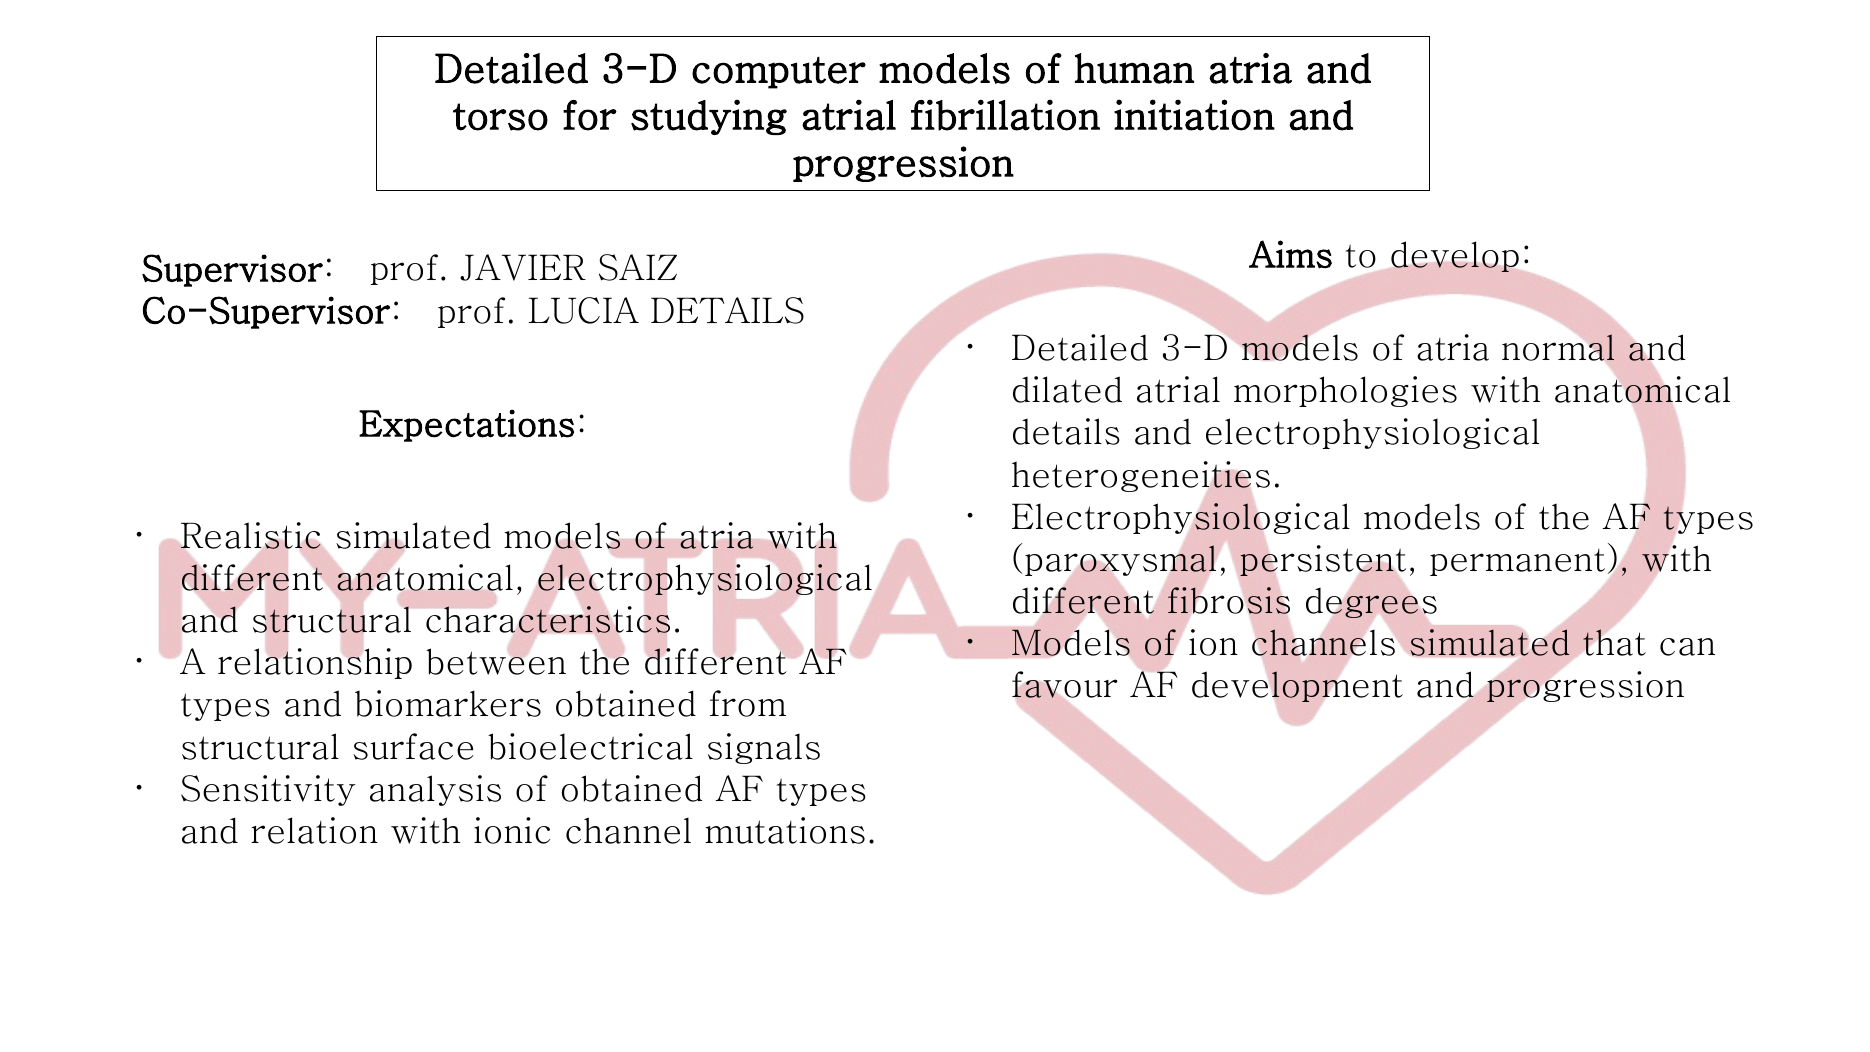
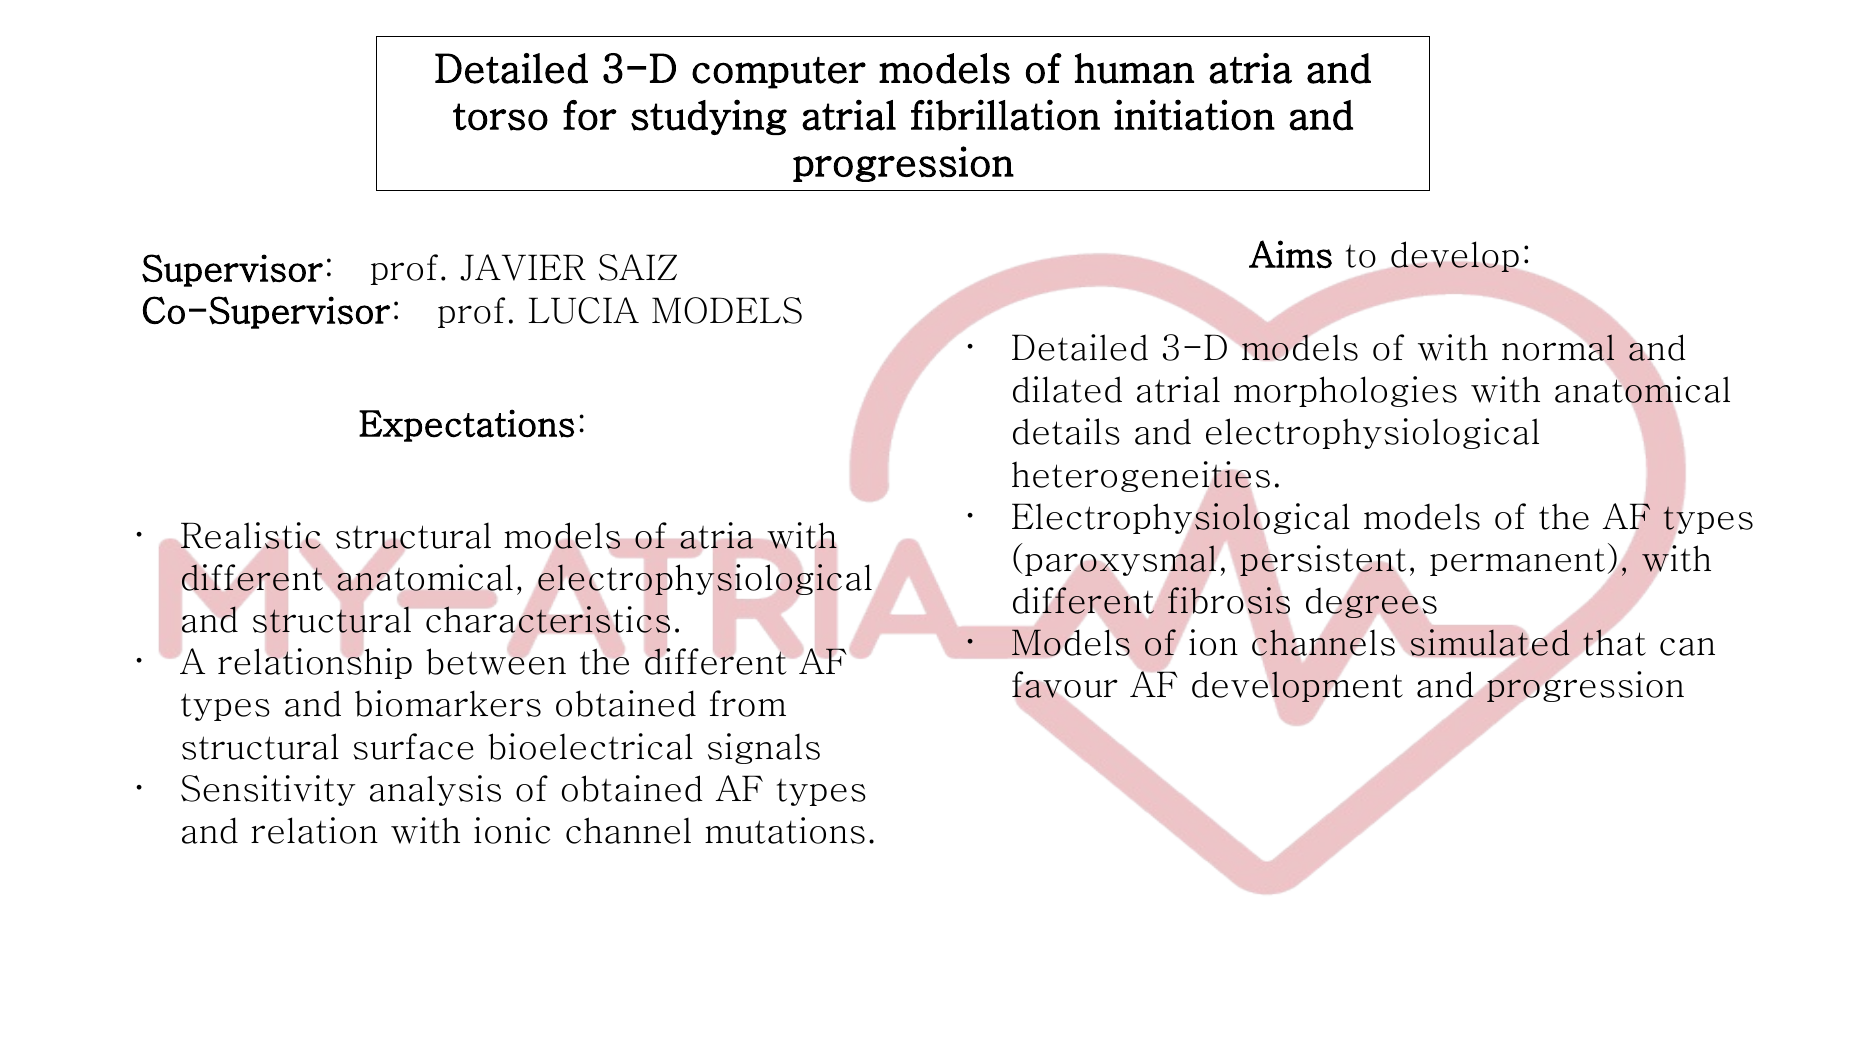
LUCIA DETAILS: DETAILS -> MODELS (727, 311)
3-D models of atria: atria -> with (1453, 349)
Realistic simulated: simulated -> structural (413, 537)
